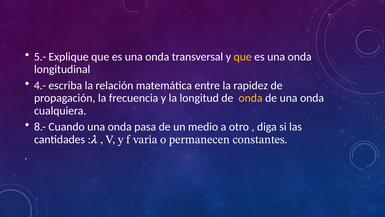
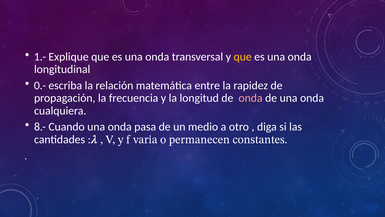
5.-: 5.- -> 1.- (40, 57)
4.-: 4.- -> 0.- (40, 85)
onda colour: yellow -> pink (251, 98)
